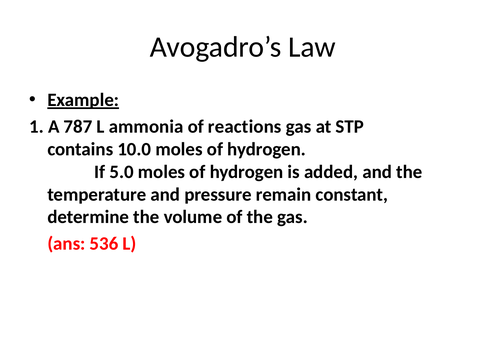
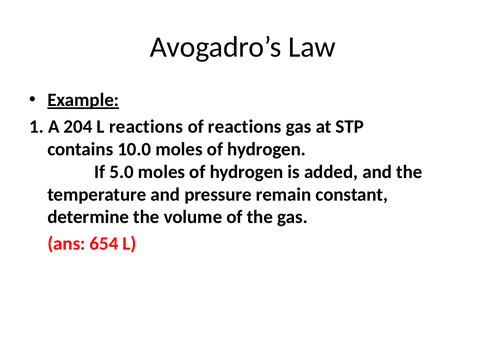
787: 787 -> 204 (78, 127)
L ammonia: ammonia -> reactions (146, 127)
536: 536 -> 654 (104, 244)
